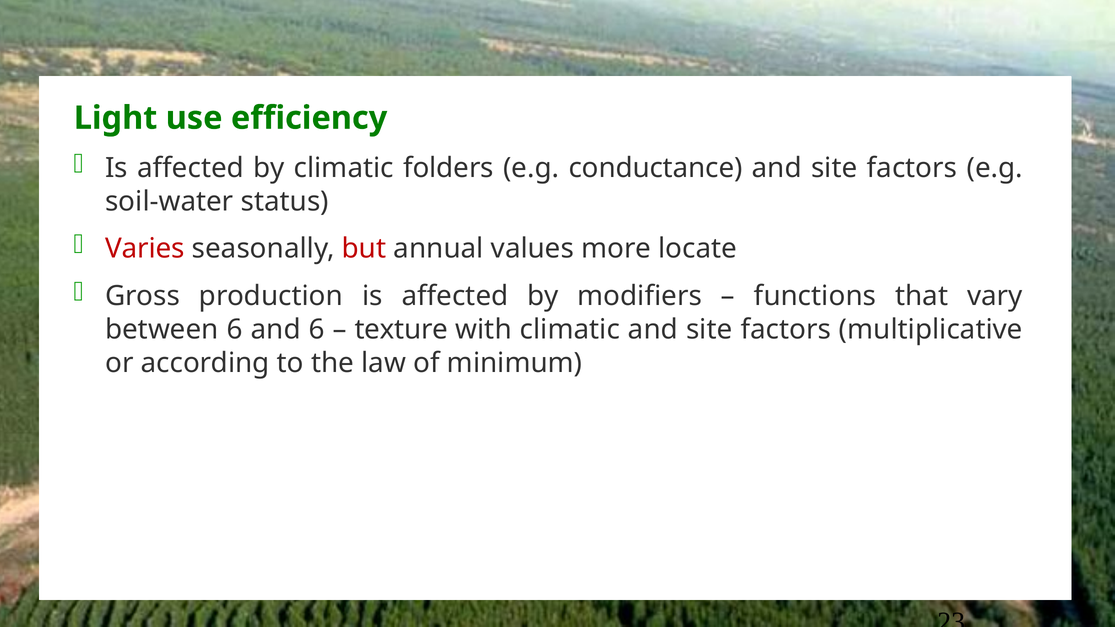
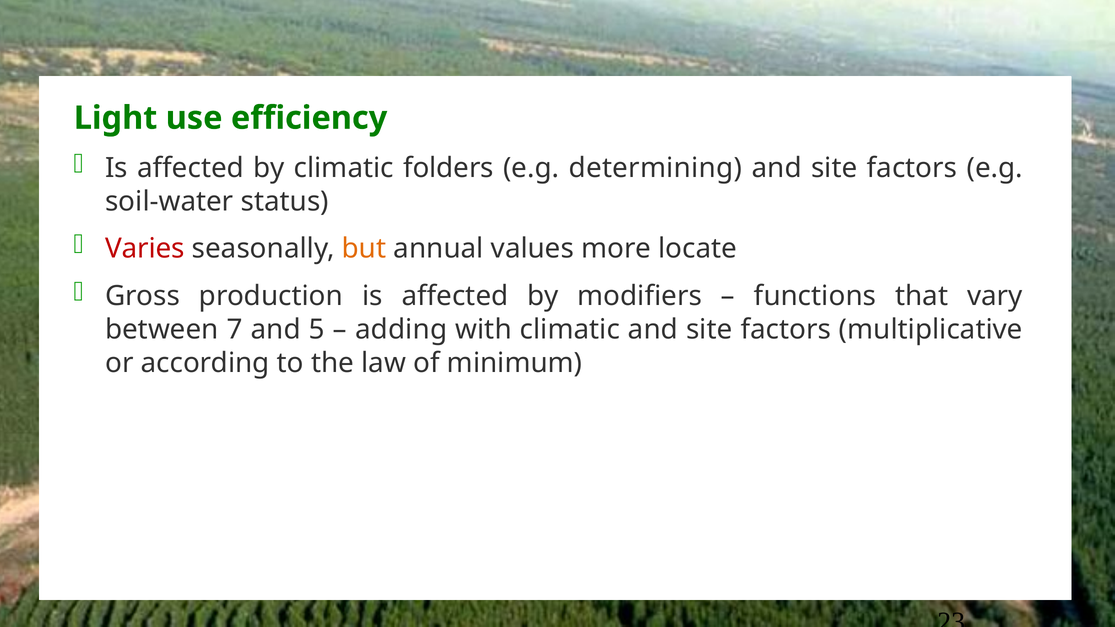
conductance: conductance -> determining (655, 168)
but colour: red -> orange (364, 249)
between 6: 6 -> 7 (235, 330)
and 6: 6 -> 5 (317, 330)
texture: texture -> adding (401, 330)
